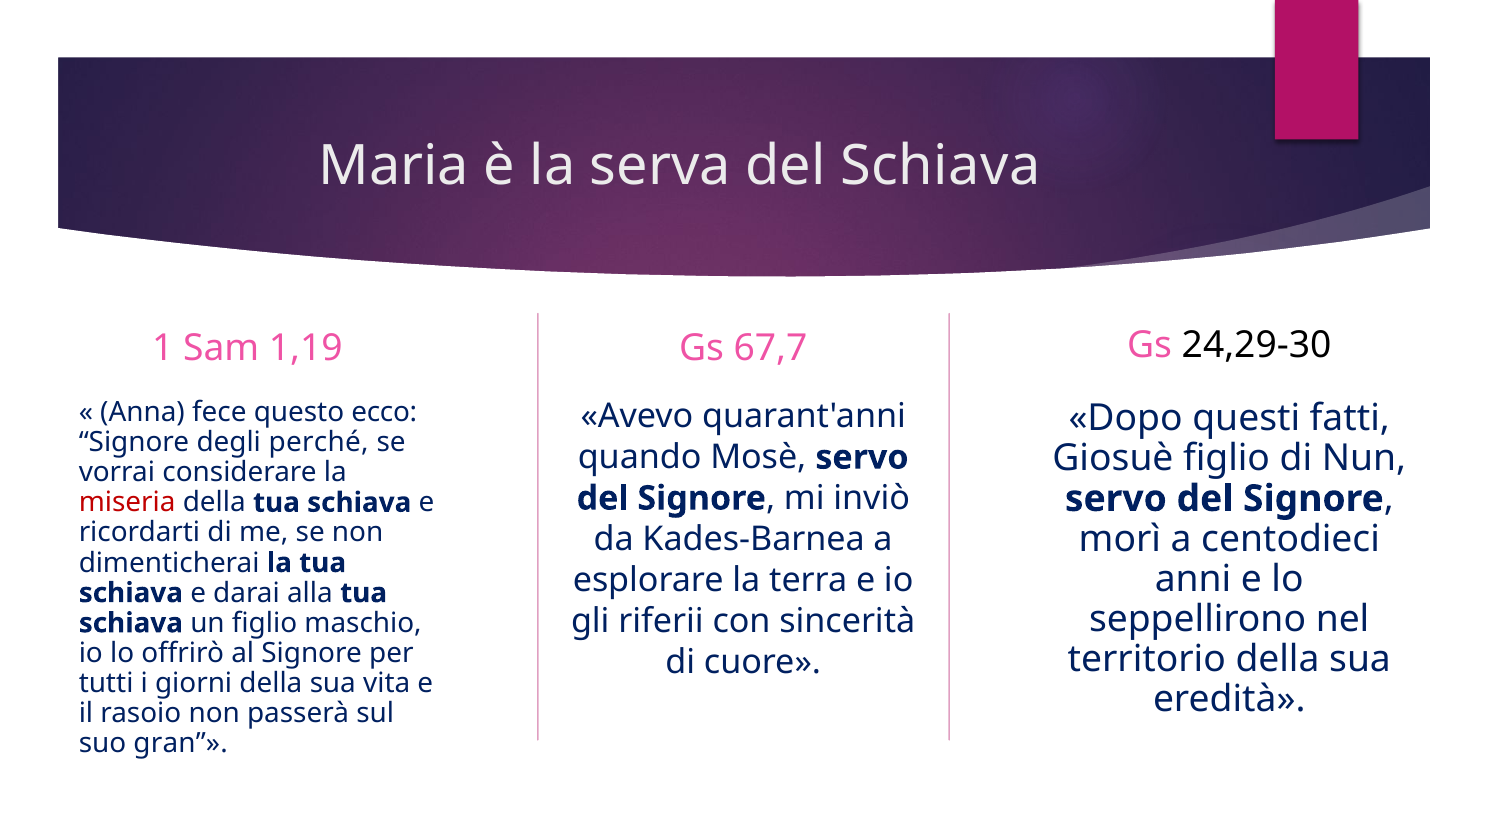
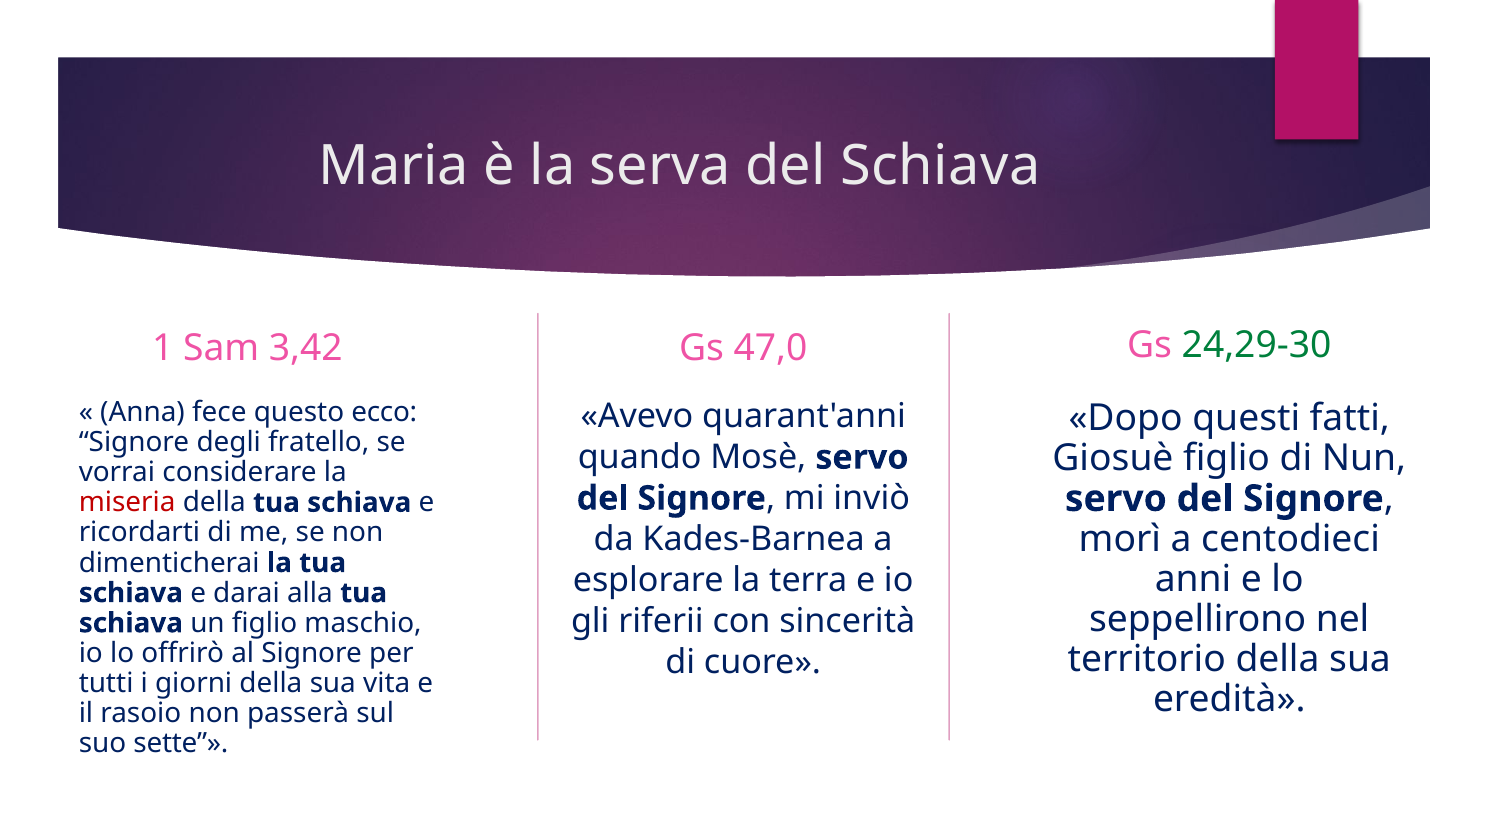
24,29-30 colour: black -> green (1257, 345)
1,19: 1,19 -> 3,42 (306, 348)
67,7: 67,7 -> 47,0 (770, 348)
perché: perché -> fratello (319, 443)
gran: gran -> sette (181, 744)
